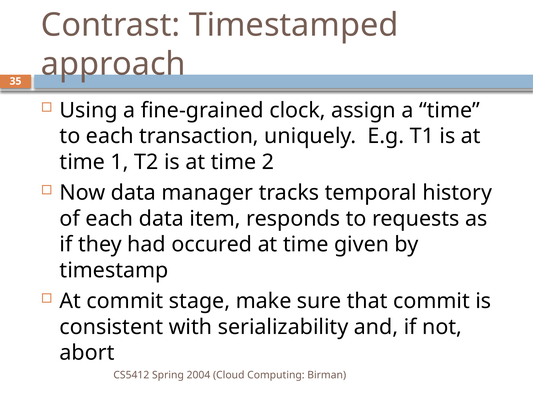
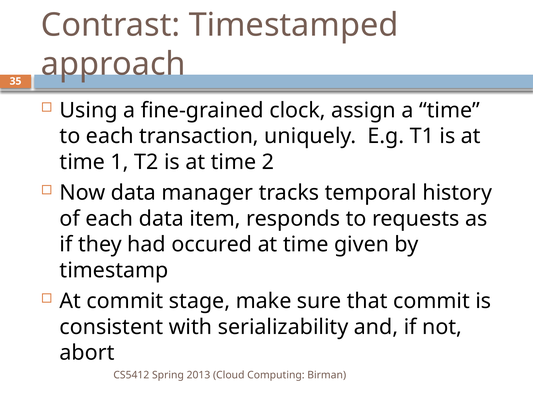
2004: 2004 -> 2013 (198, 375)
